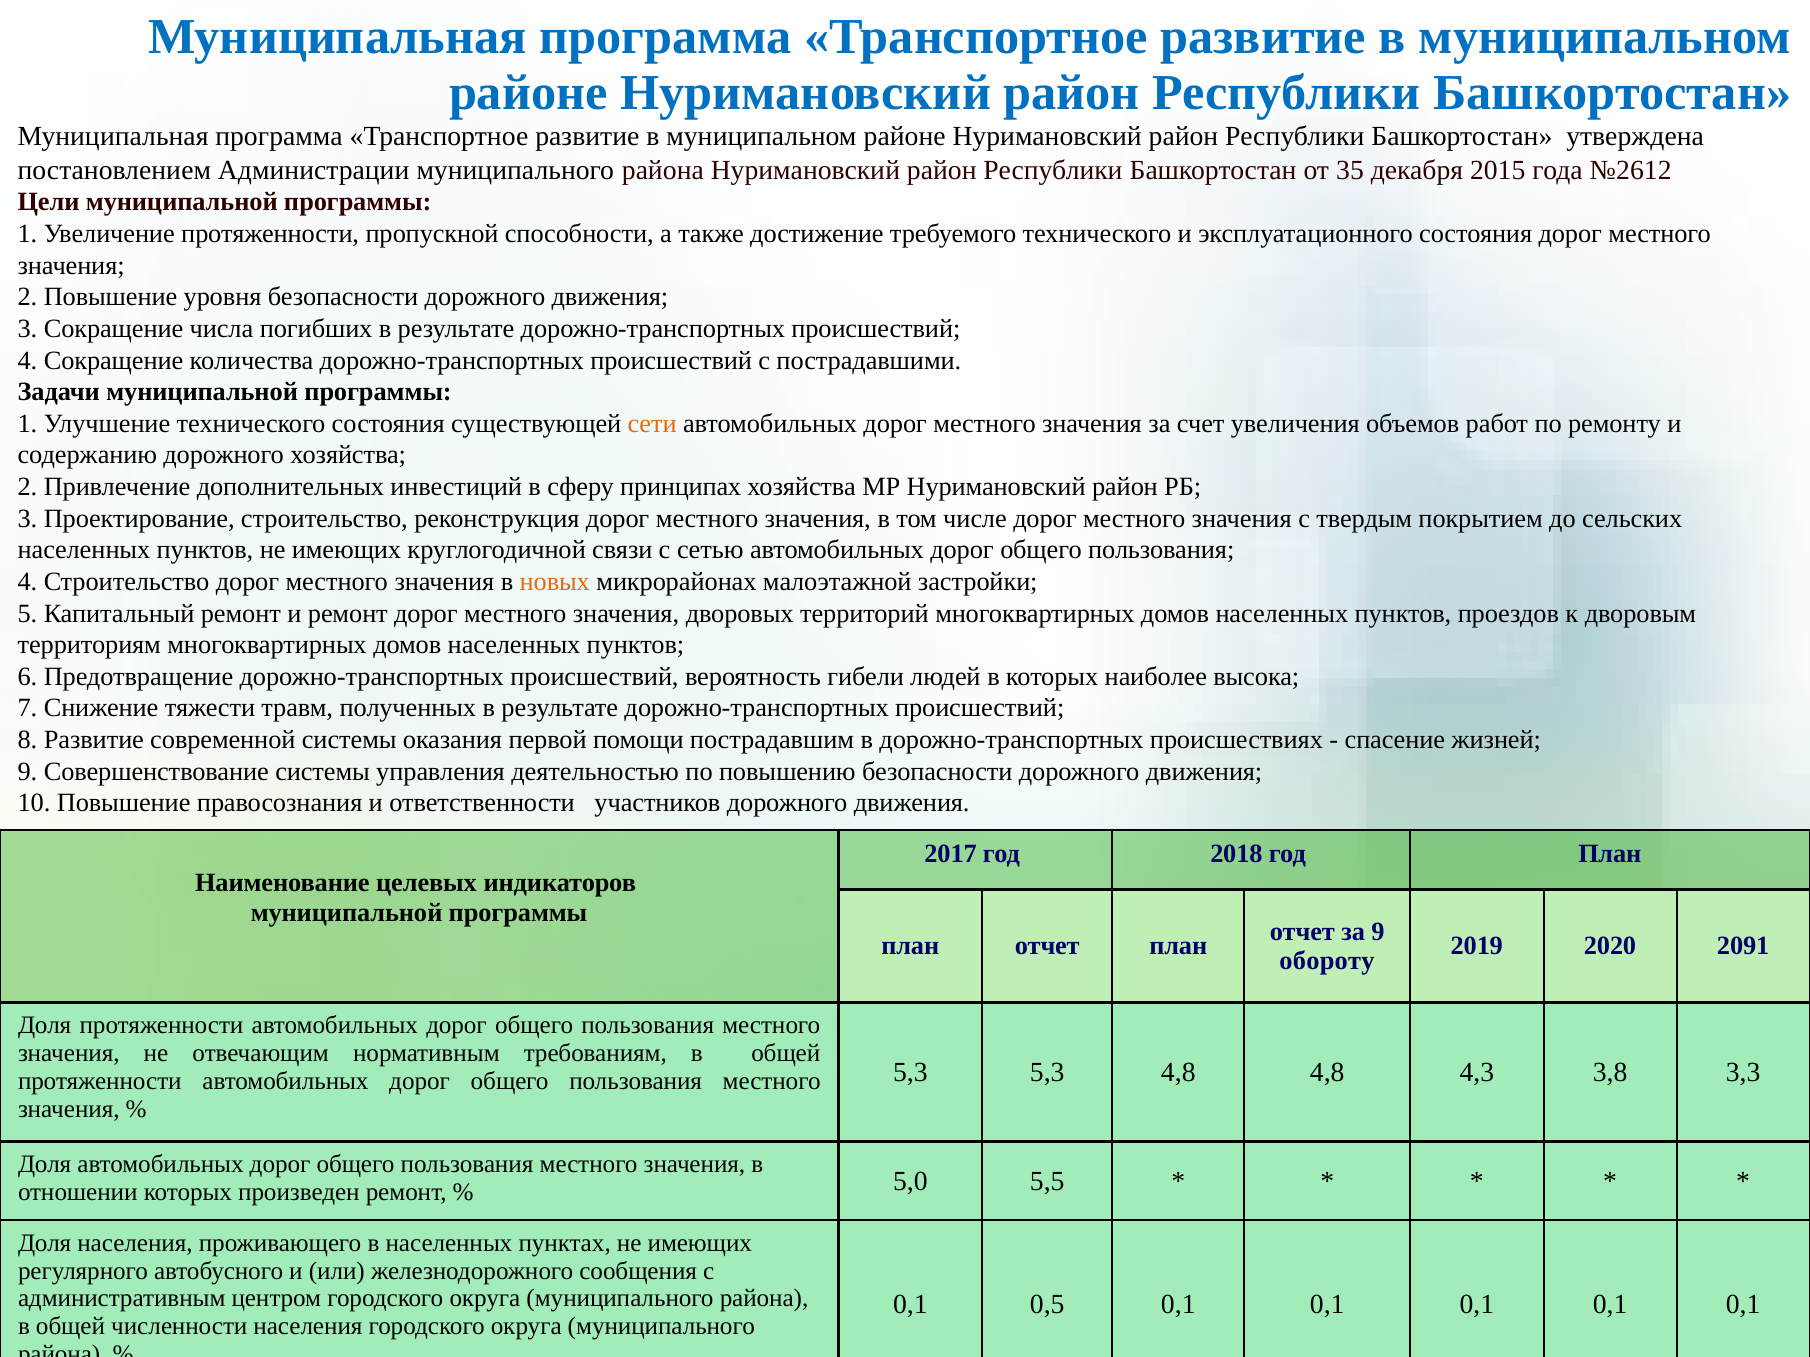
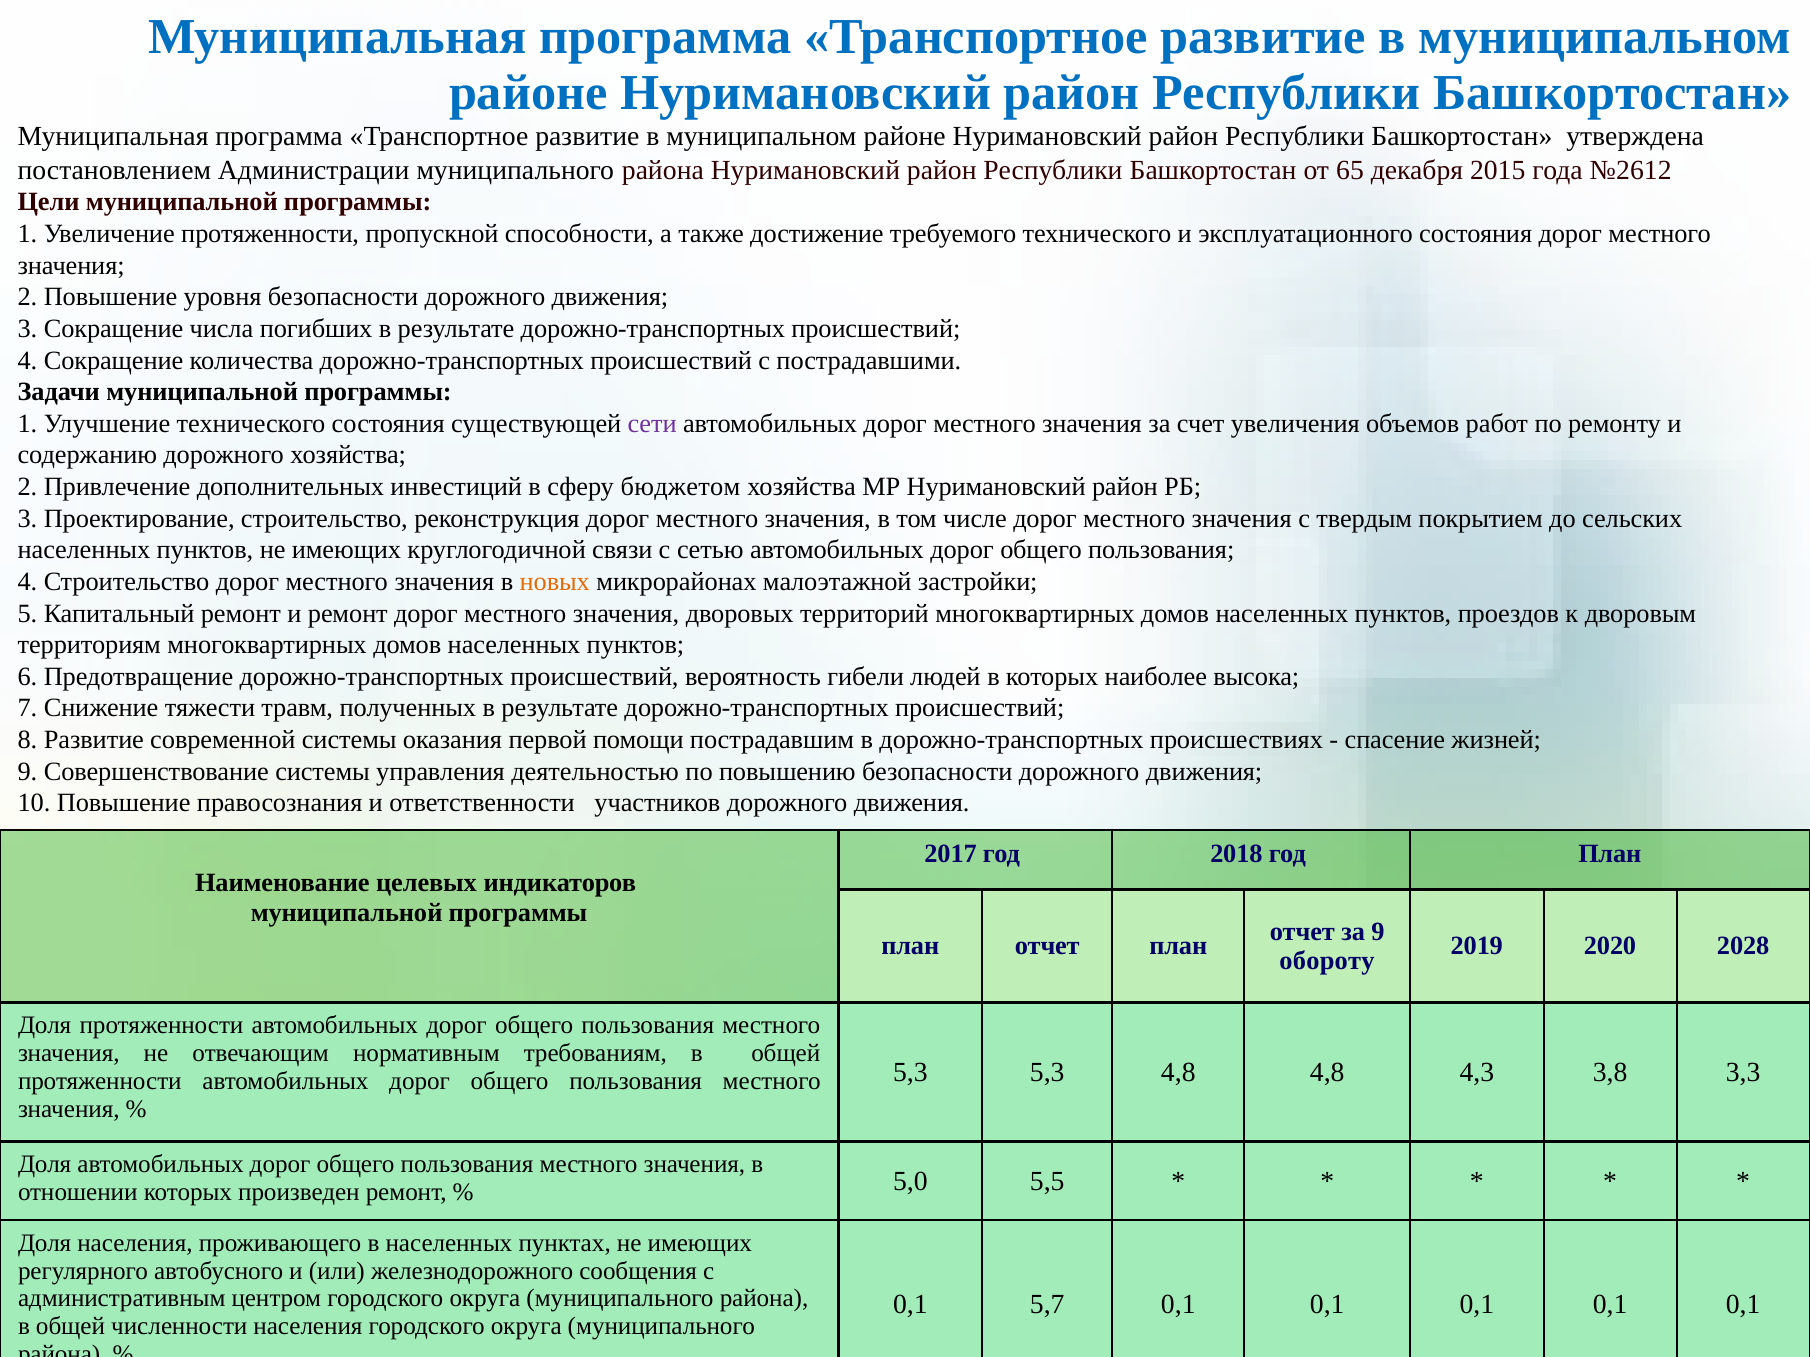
35: 35 -> 65 (1350, 170)
сети colour: orange -> purple (652, 424)
принципах: принципах -> бюджетом (680, 487)
2091: 2091 -> 2028 (1743, 947)
0,5: 0,5 -> 5,7 (1047, 1305)
